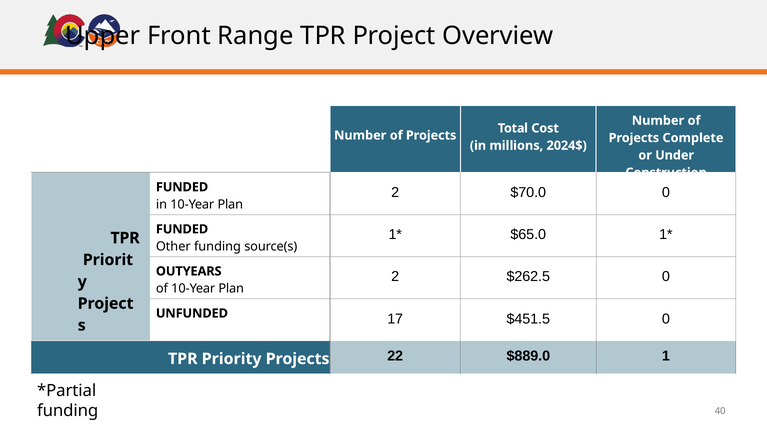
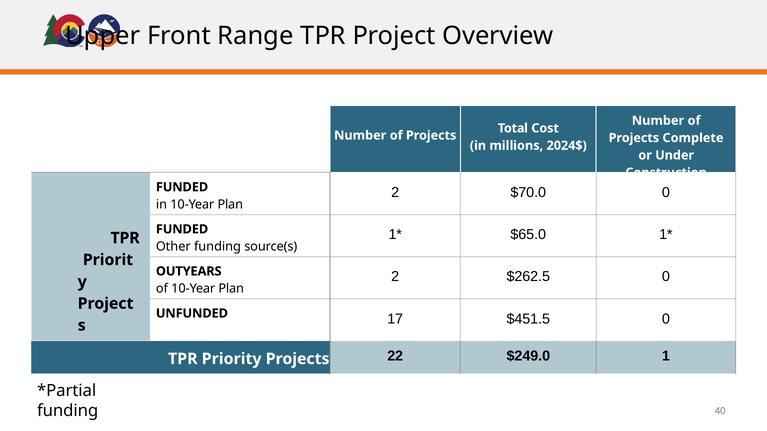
$889.0: $889.0 -> $249.0 (528, 357)
